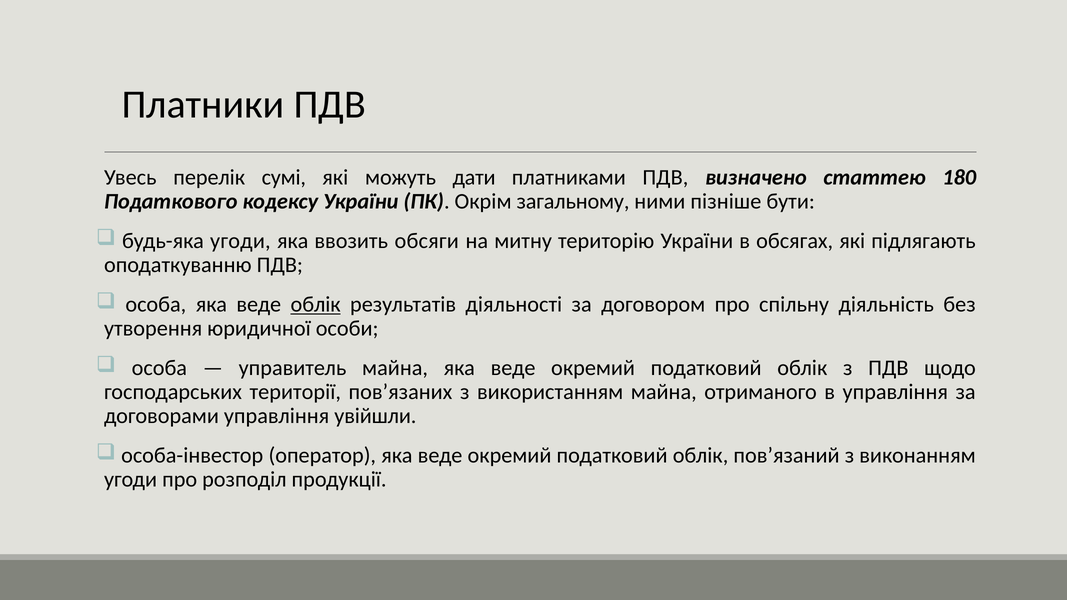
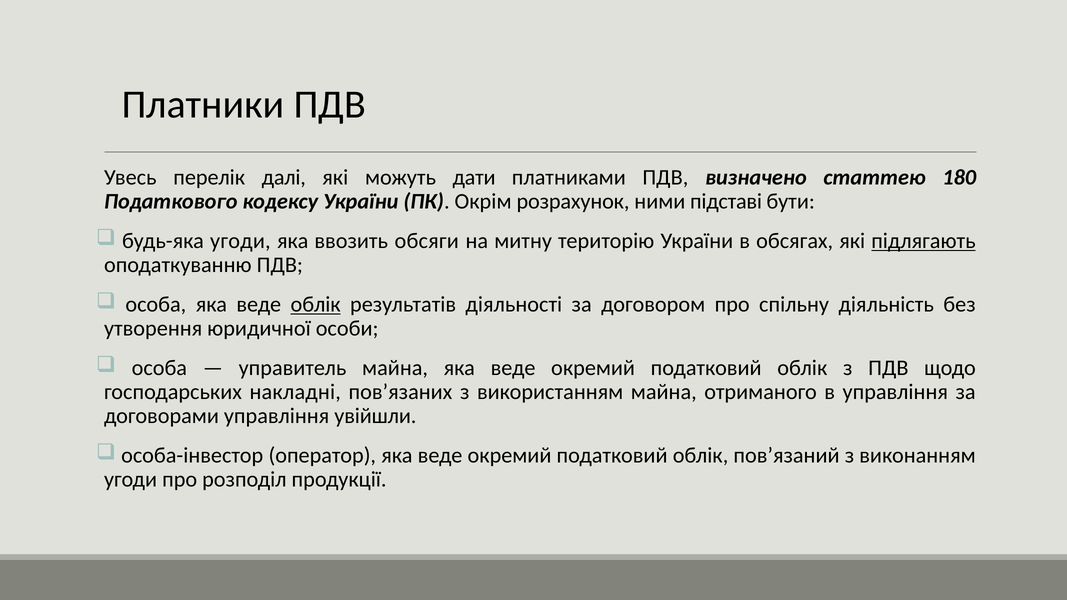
сумі: сумі -> далі (284, 177)
загальному: загальному -> розрахунок (573, 201)
пізніше: пізніше -> підставі (726, 201)
підлягають underline: none -> present (923, 241)
території: території -> накладні (295, 392)
